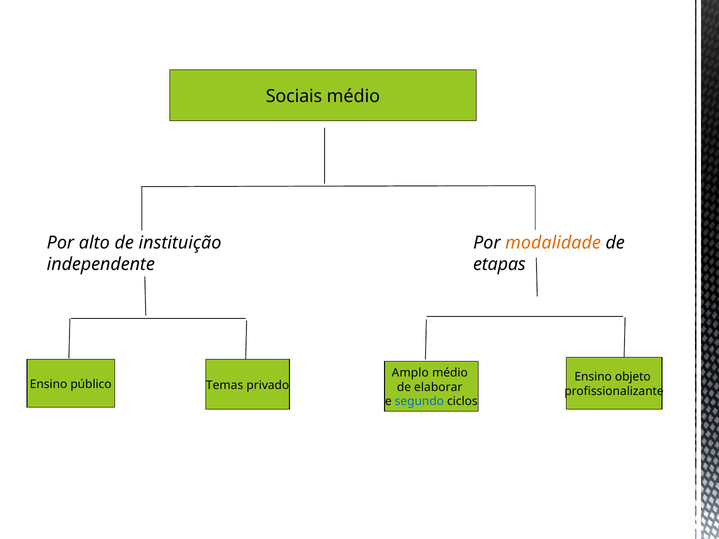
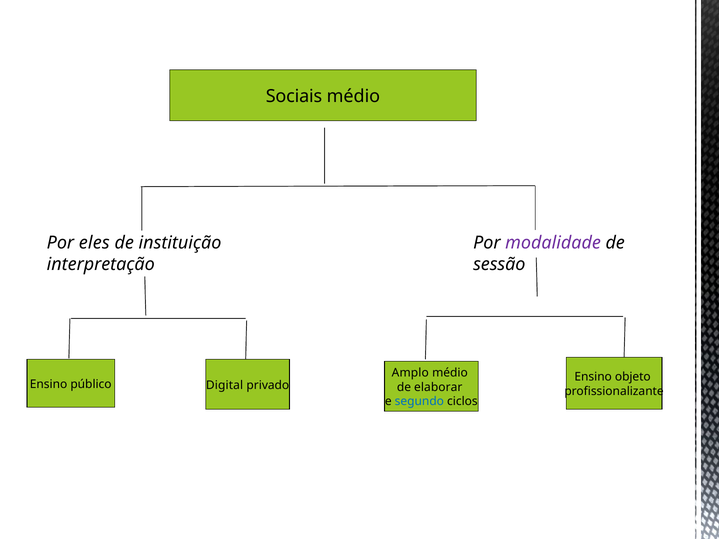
alto: alto -> eles (94, 243)
modalidade colour: orange -> purple (553, 243)
independente: independente -> interpretação (101, 265)
etapas: etapas -> sessão (499, 265)
Temas: Temas -> Digital (225, 385)
